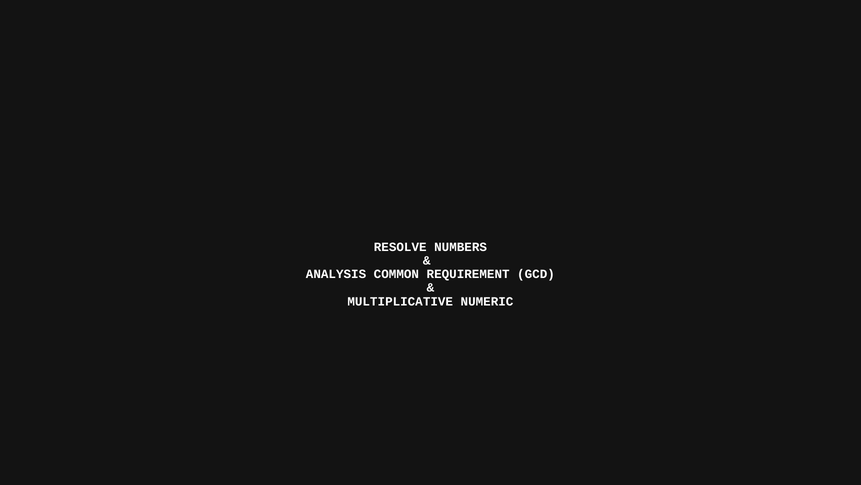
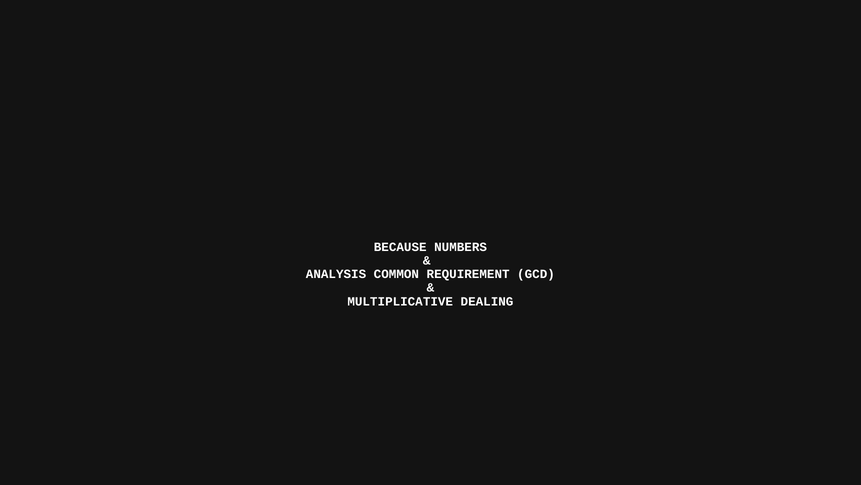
RESOLVE: RESOLVE -> BECAUSE (400, 247)
NUMERIC: NUMERIC -> DEALING (487, 301)
